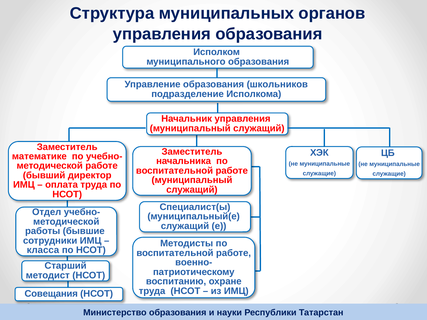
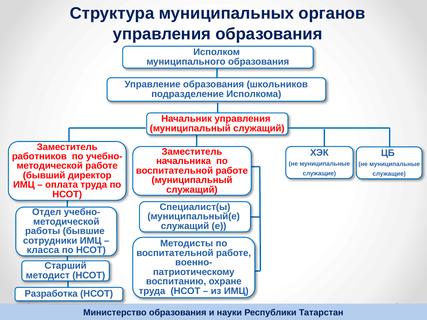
математике: математике -> работников (39, 157)
Совещания: Совещания -> Разработка (51, 294)
